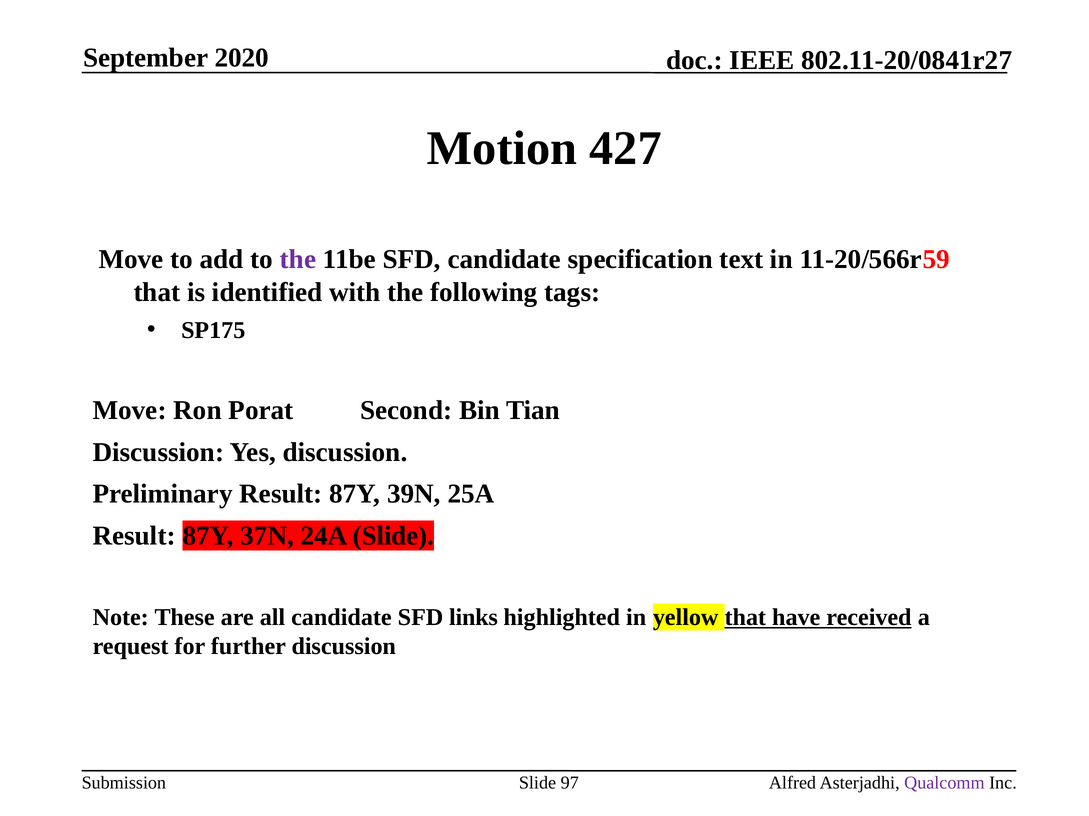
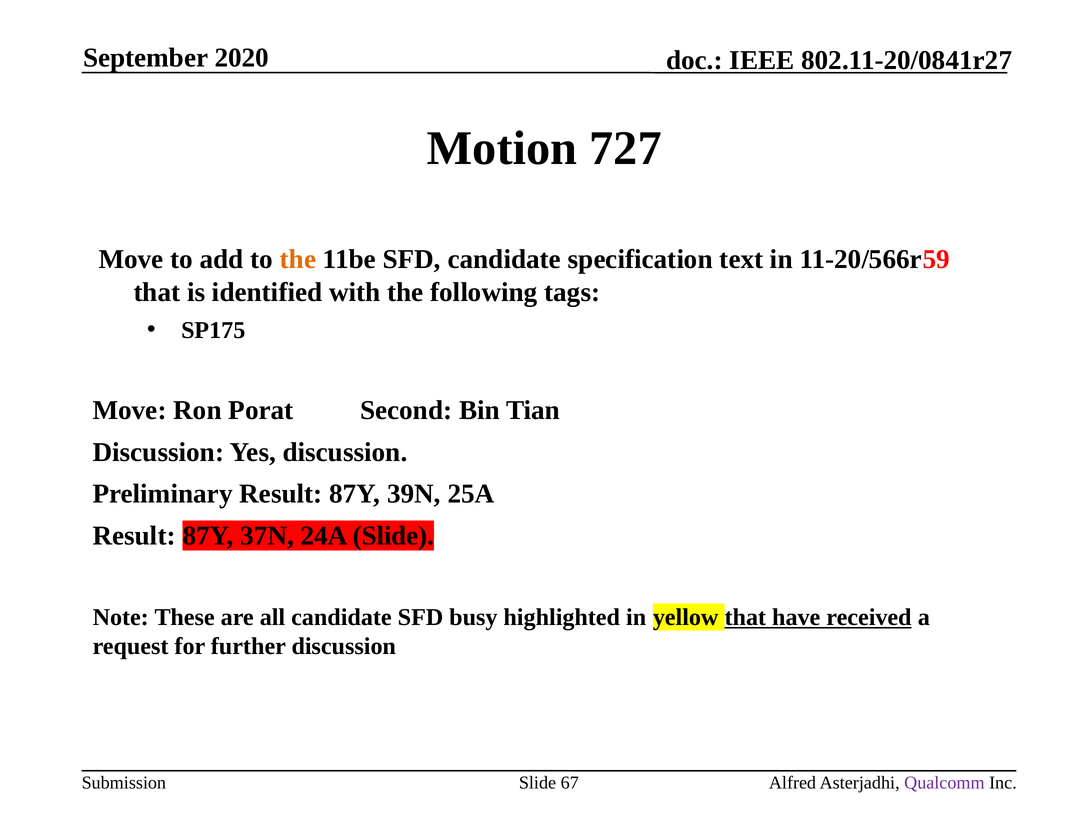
427: 427 -> 727 (626, 148)
the colour: purple -> orange (298, 260)
links: links -> busy (473, 618)
97: 97 -> 67 (570, 783)
